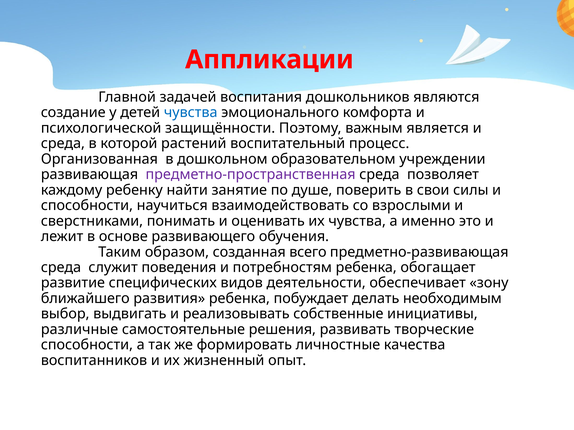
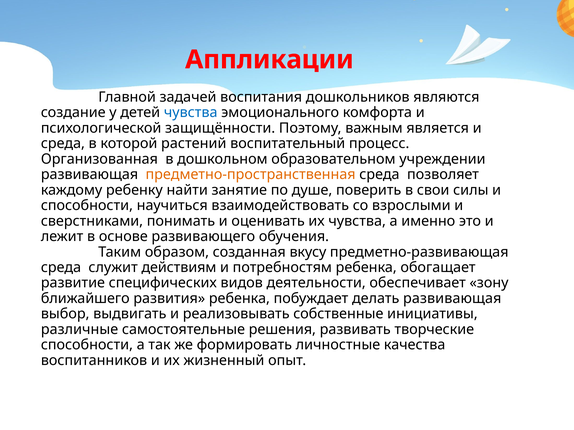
предметно-пространственная colour: purple -> orange (251, 175)
всего: всего -> вкусу (308, 252)
поведения: поведения -> действиям (179, 268)
делать необходимым: необходимым -> развивающая (452, 299)
